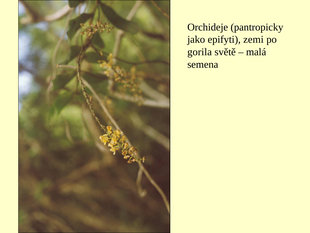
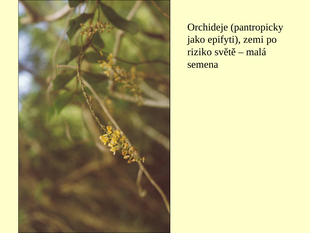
gorila: gorila -> riziko (200, 52)
